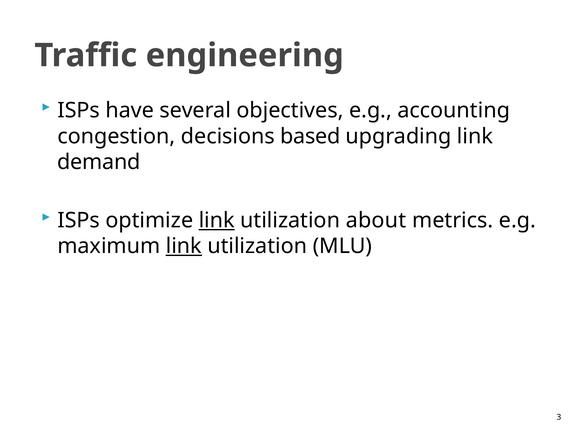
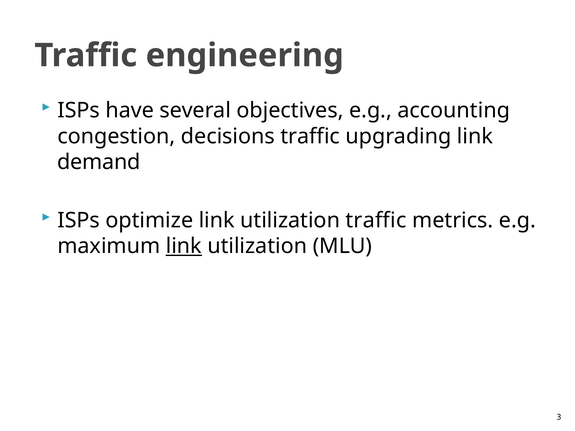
decisions based: based -> traffic (310, 136)
link underline: present -> none (217, 220)
utilization about: about -> traffic (376, 220)
